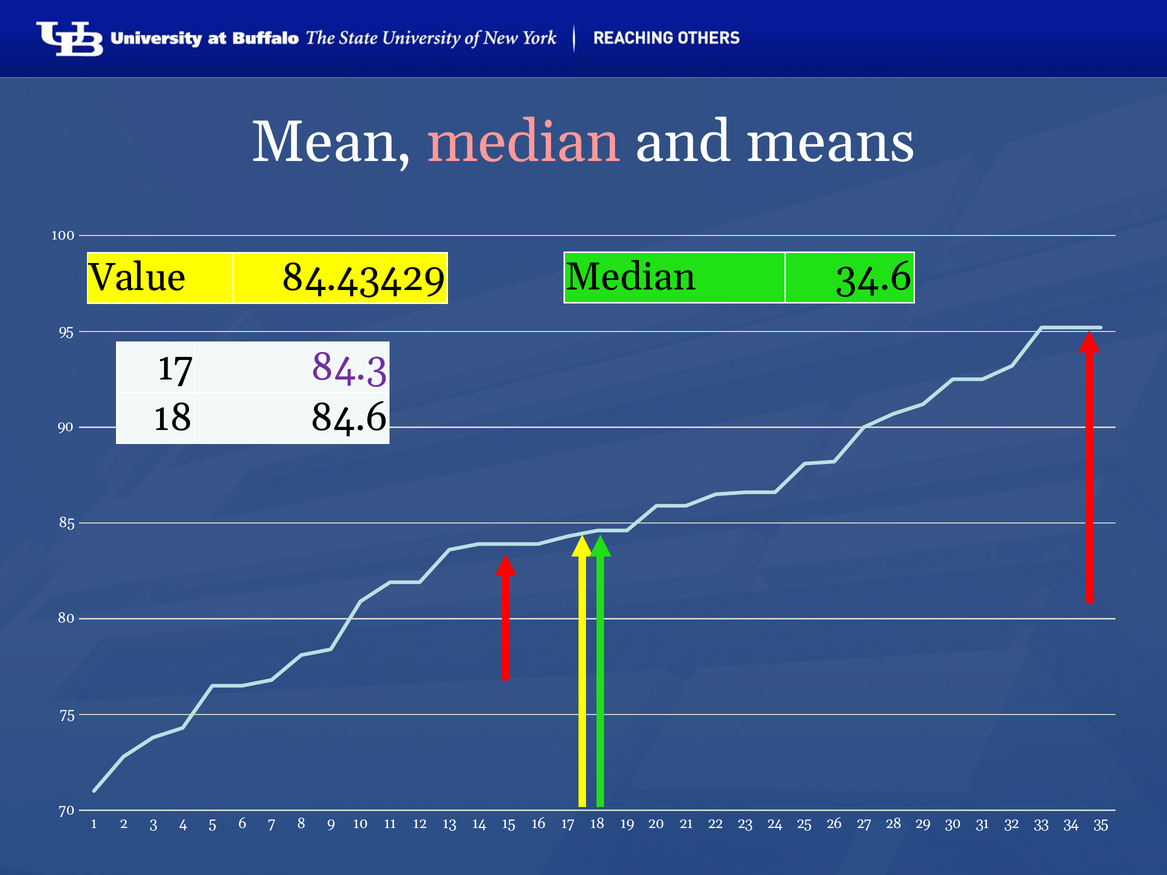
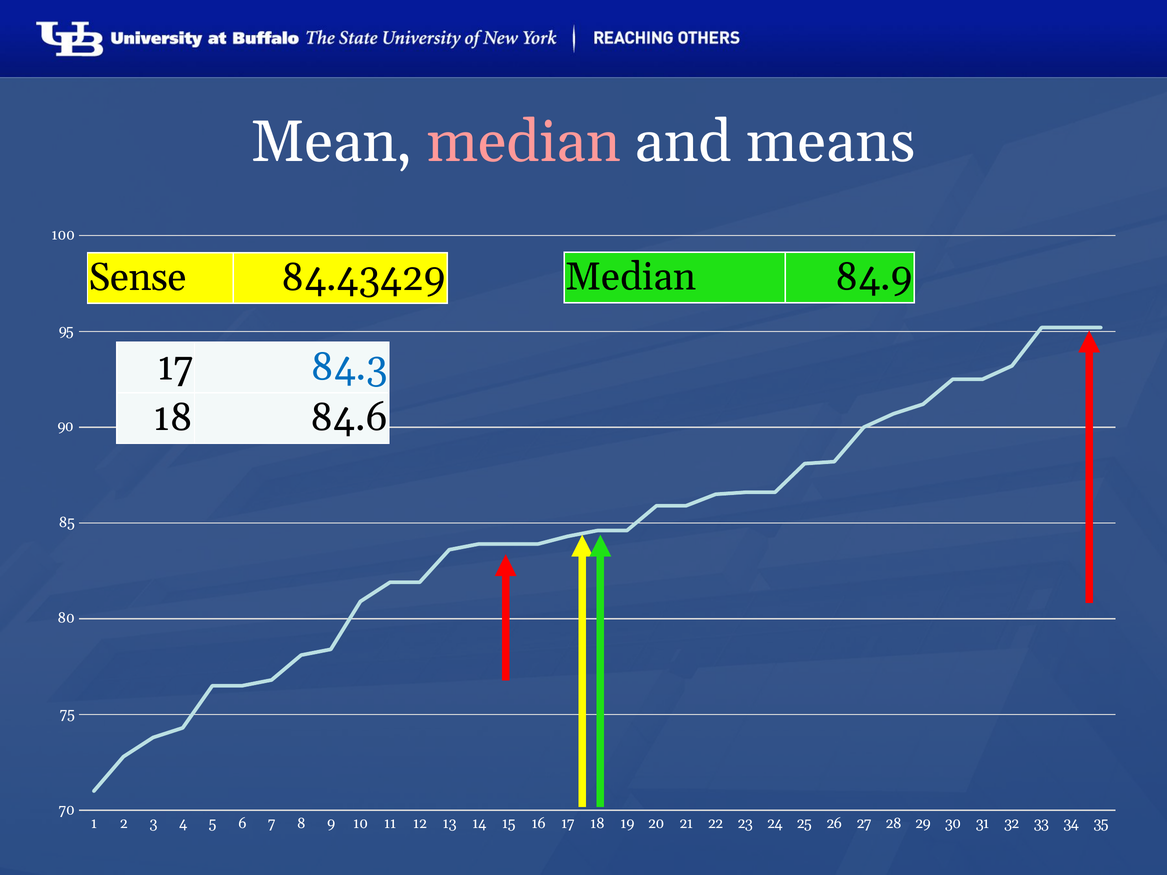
Value: Value -> Sense (138, 277)
34.6: 34.6 -> 84.9 (874, 277)
84.3 colour: purple -> blue (349, 367)
